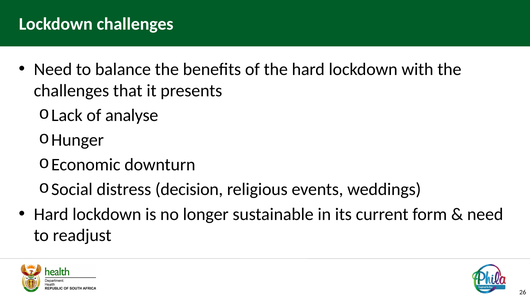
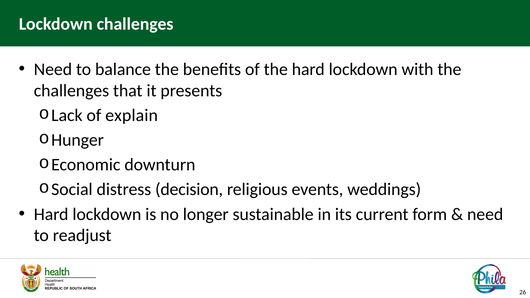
analyse: analyse -> explain (132, 115)
